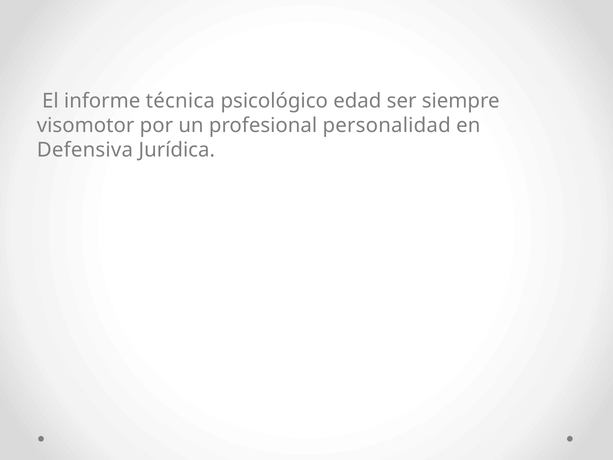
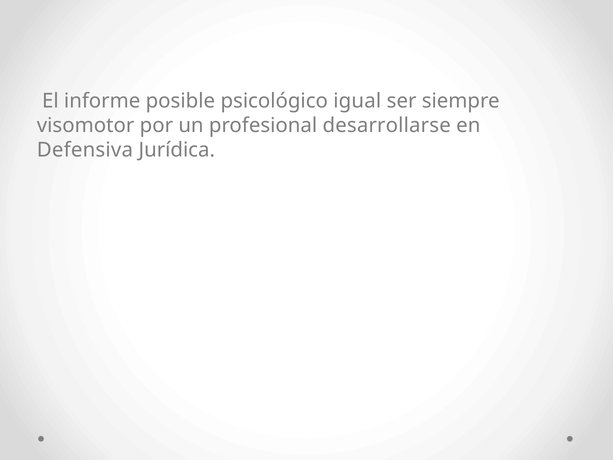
técnica: técnica -> posible (180, 101)
edad: edad -> igual (357, 101)
personalidad: personalidad -> desarrollarse (387, 126)
